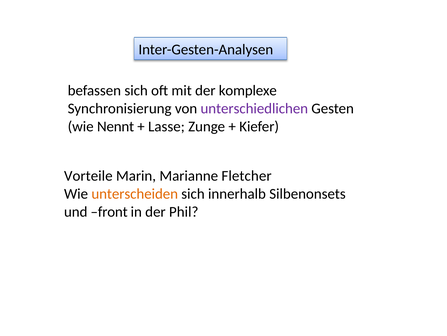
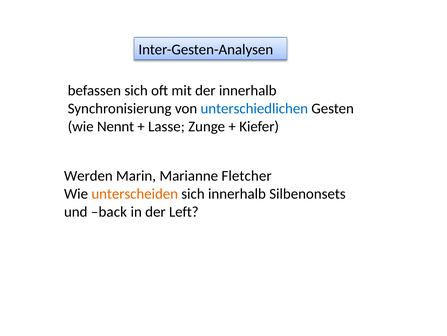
der komplexe: komplexe -> innerhalb (248, 90)
unterschiedlichen colour: purple -> blue (254, 108)
Vorteile: Vorteile -> Werden (88, 176)
front: front -> back (109, 211)
Phil: Phil -> Left (184, 211)
